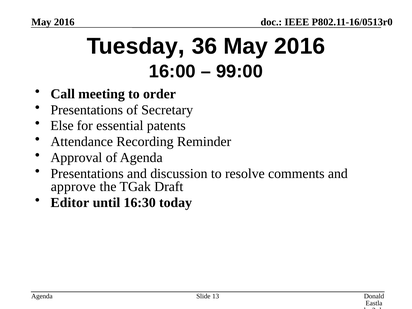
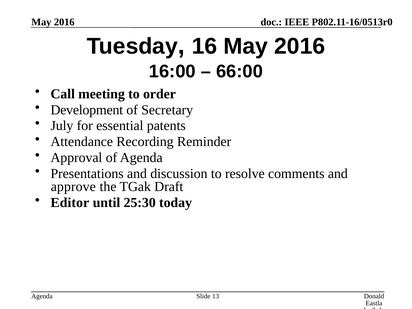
36: 36 -> 16 (204, 46)
99:00: 99:00 -> 66:00 (240, 71)
Presentations: Presentations -> Development (87, 110)
Else: Else -> July (62, 126)
16:30: 16:30 -> 25:30 (140, 203)
